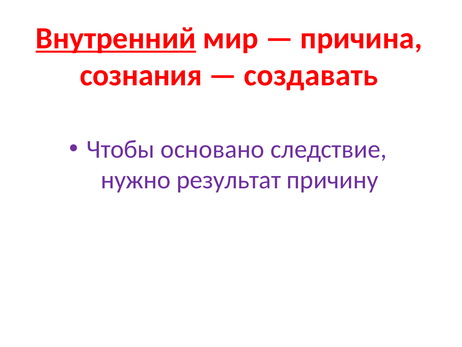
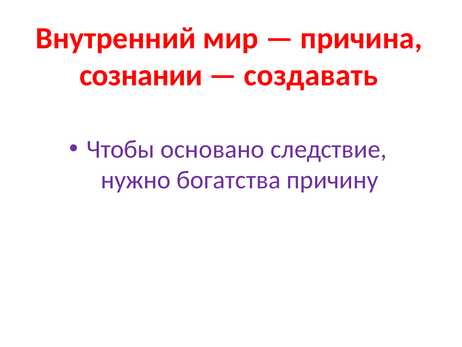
Внутренний underline: present -> none (116, 38)
сознания: сознания -> сознании (141, 75)
результат: результат -> богатства (229, 180)
